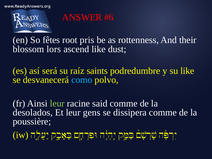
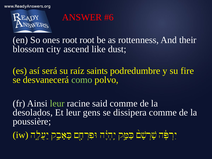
fêtes: fêtes -> ones (51, 40)
root pris: pris -> root (87, 40)
lors: lors -> city (54, 49)
su like: like -> fire (187, 71)
como colour: light blue -> light green (82, 80)
